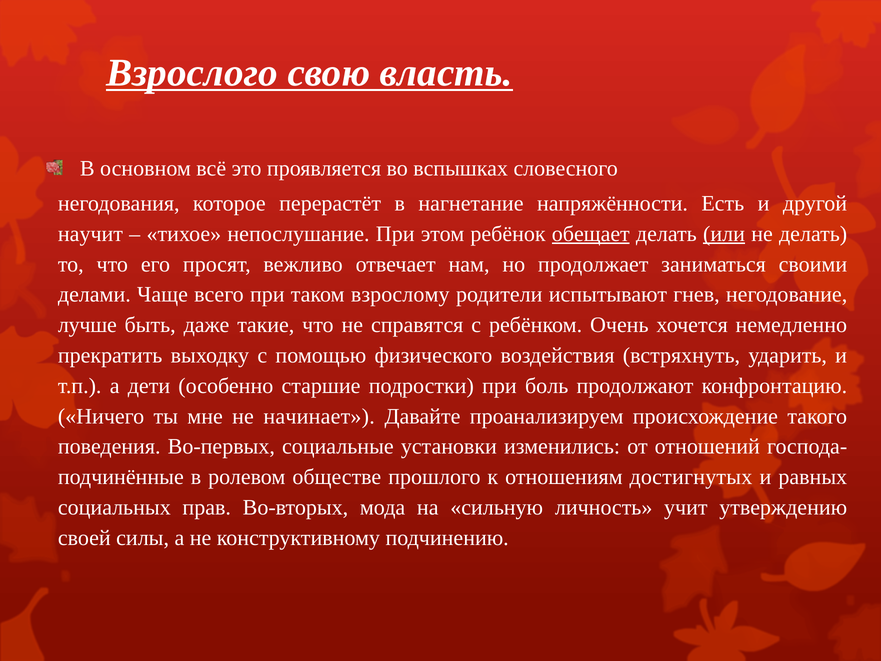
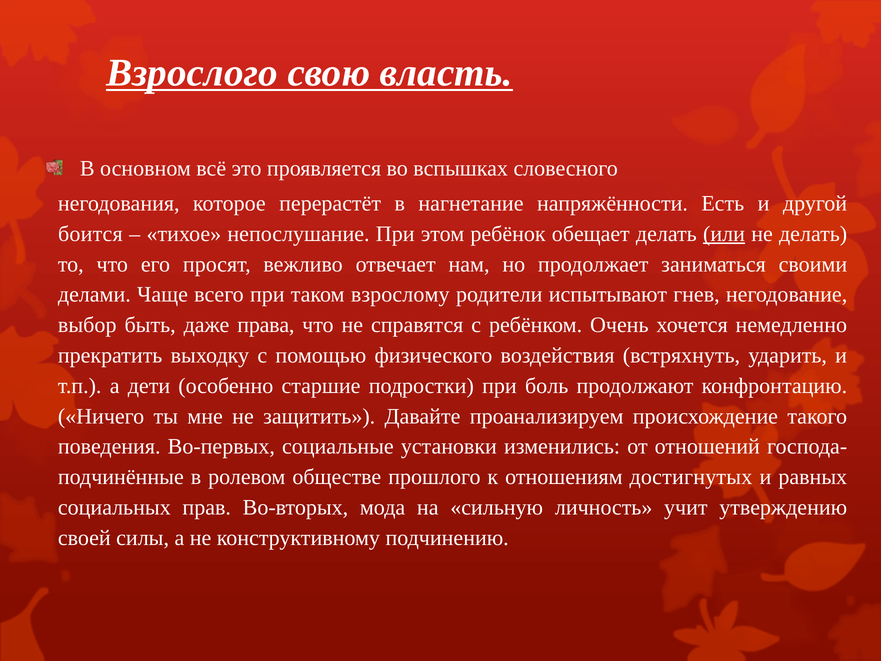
научит: научит -> боится (90, 234)
обещает underline: present -> none (591, 234)
лучше: лучше -> выбор (87, 325)
такие: такие -> права (266, 325)
начинает: начинает -> защитить (319, 416)
